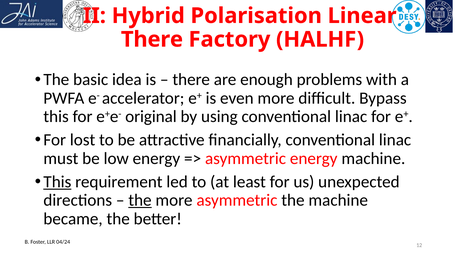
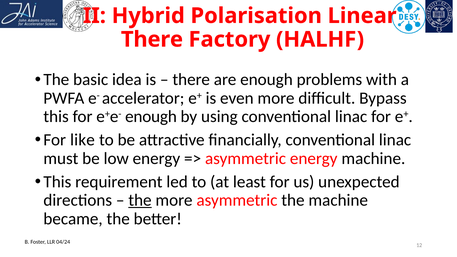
e+e- original: original -> enough (151, 117)
lost: lost -> like (82, 140)
This underline: present -> none (57, 182)
